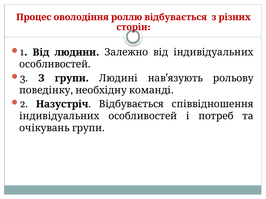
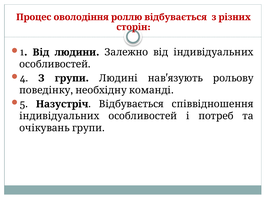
3: 3 -> 4 (24, 78)
2: 2 -> 5 (24, 104)
